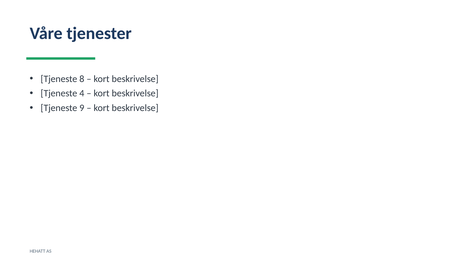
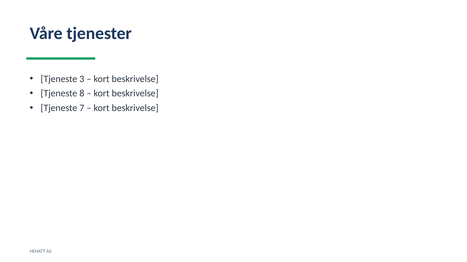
8: 8 -> 3 (82, 79)
4: 4 -> 8 (82, 94)
9: 9 -> 7 (82, 108)
